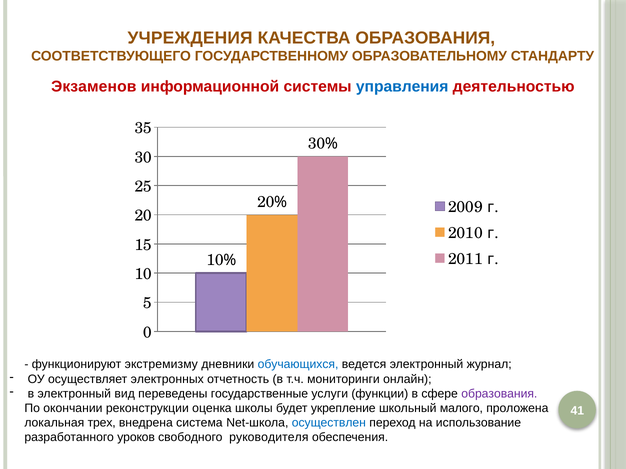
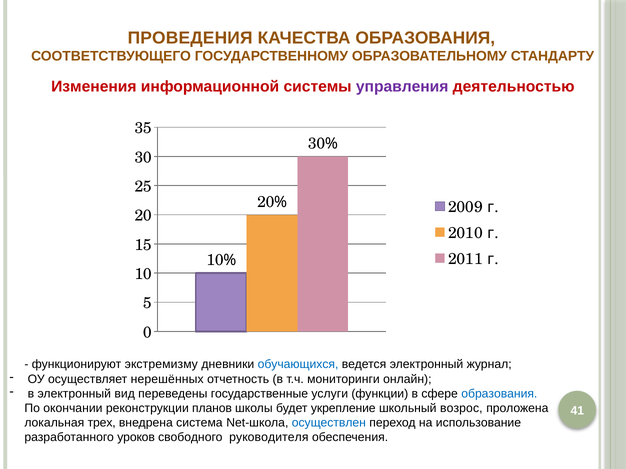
УЧРЕЖДЕНИЯ: УЧРЕЖДЕНИЯ -> ПРОВЕДЕНИЯ (190, 38)
Экзаменов: Экзаменов -> Изменения (94, 87)
управления colour: blue -> purple (402, 87)
электронных: электронных -> нерешённых (167, 379)
образования colour: purple -> blue (499, 394)
оценка: оценка -> планов (212, 409)
малого: малого -> возрос (461, 409)
